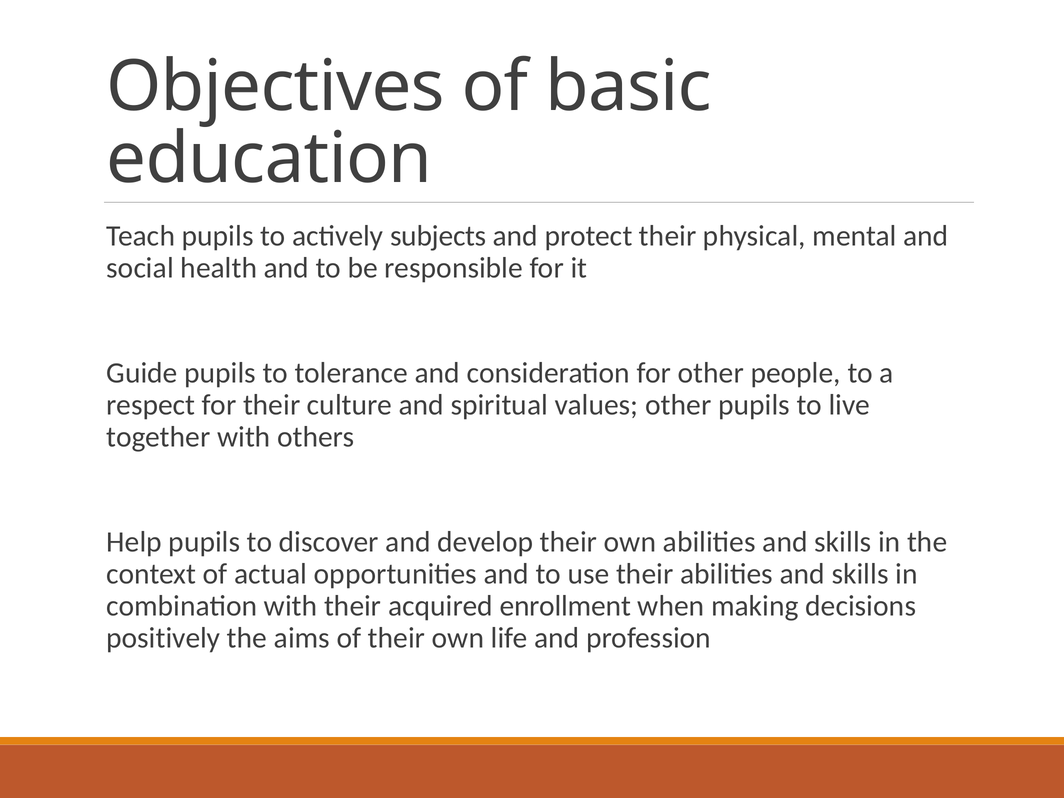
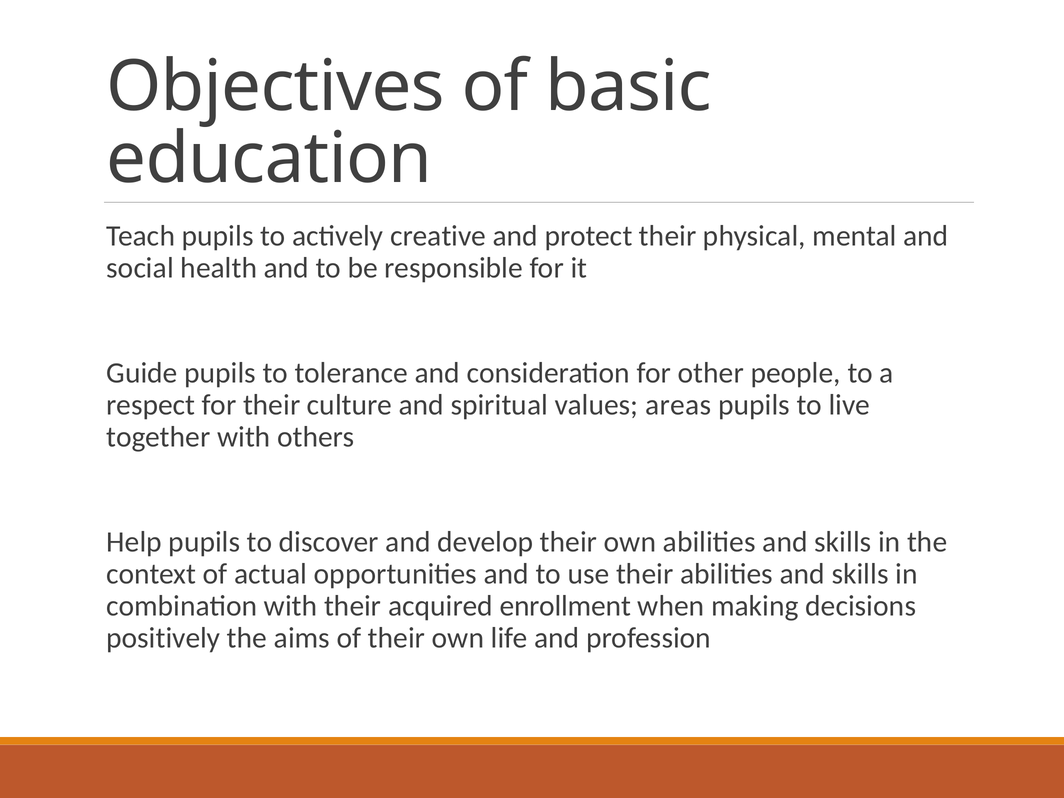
subjects: subjects -> creative (438, 236)
values other: other -> areas (678, 405)
